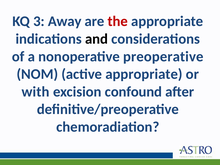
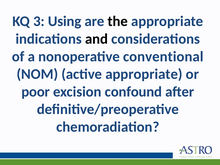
Away: Away -> Using (65, 21)
the colour: red -> black (118, 21)
preoperative: preoperative -> conventional (163, 57)
with: with -> poor (36, 92)
